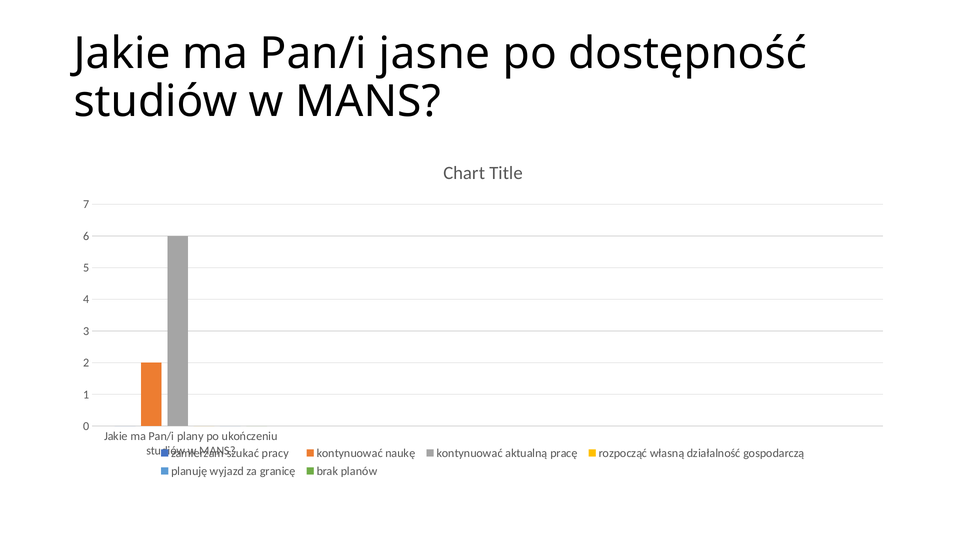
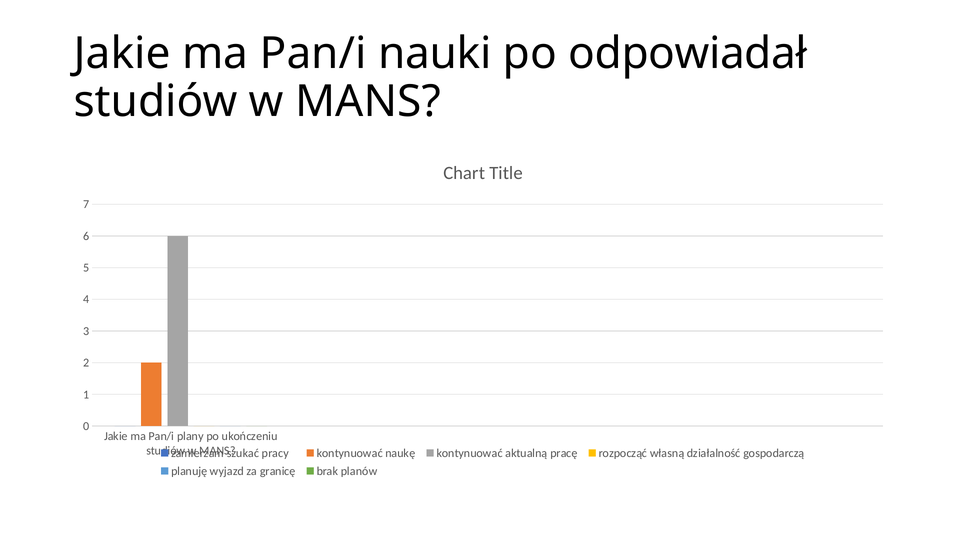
jasne: jasne -> nauki (435, 54)
dostępność: dostępność -> odpowiadał (688, 54)
